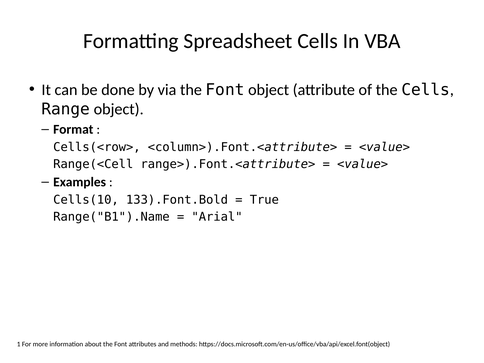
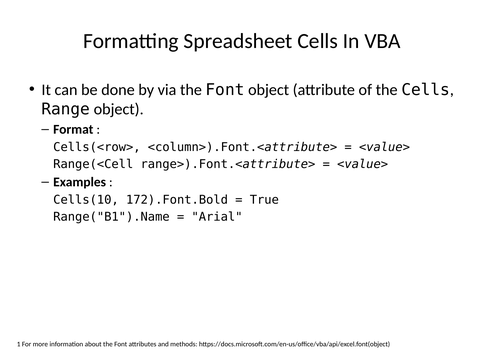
133).Font.Bold: 133).Font.Bold -> 172).Font.Bold (177, 200)
